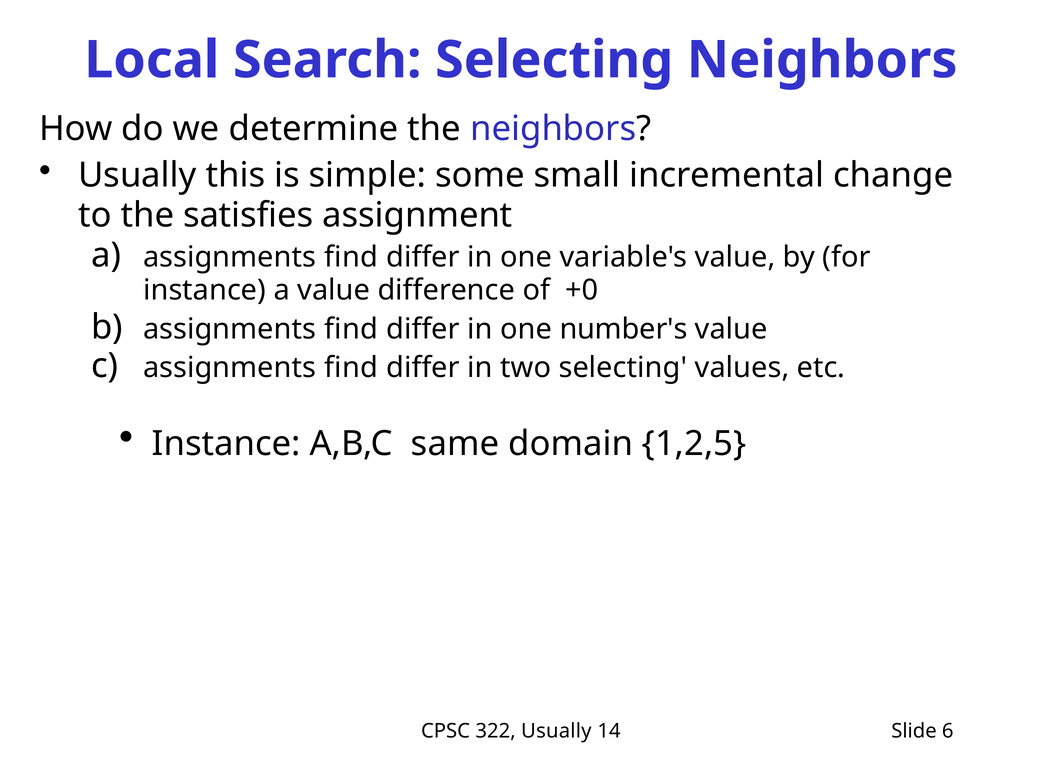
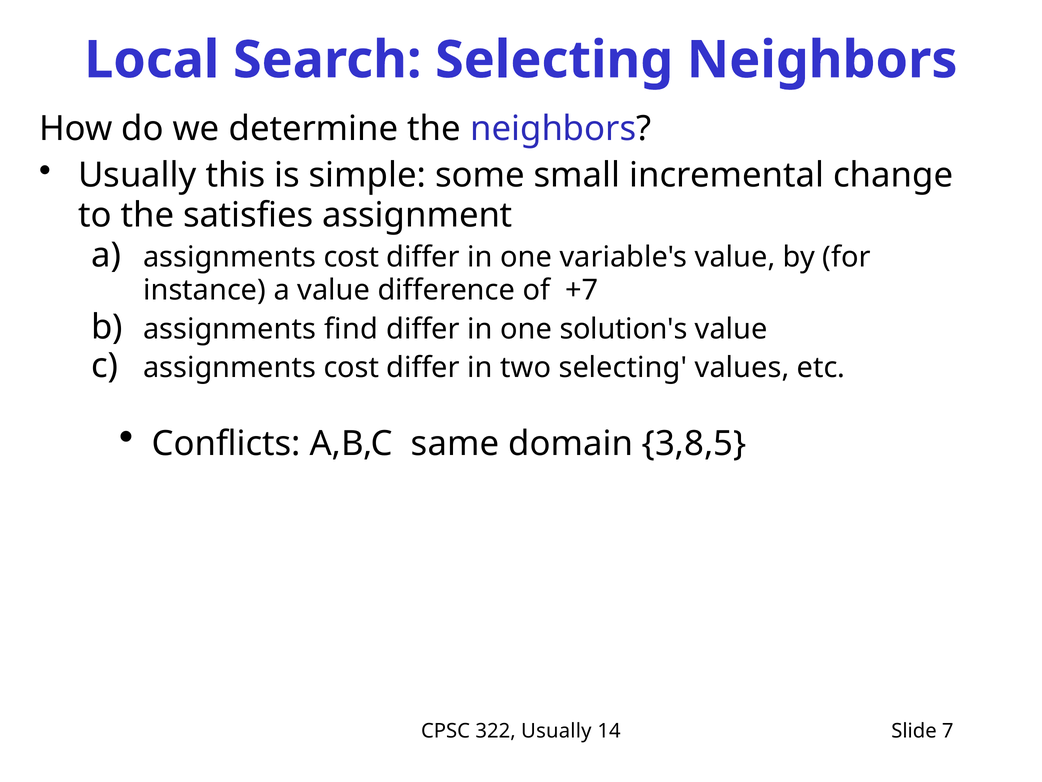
a assignments find: find -> cost (351, 257)
+0: +0 -> +7 (582, 290)
number's: number's -> solution's (624, 329)
find: find -> cost (351, 368)
Instance: Instance -> Conflicts (226, 444)
1,2,5: 1,2,5 -> 3,8,5 (694, 444)
6: 6 -> 7 (948, 731)
